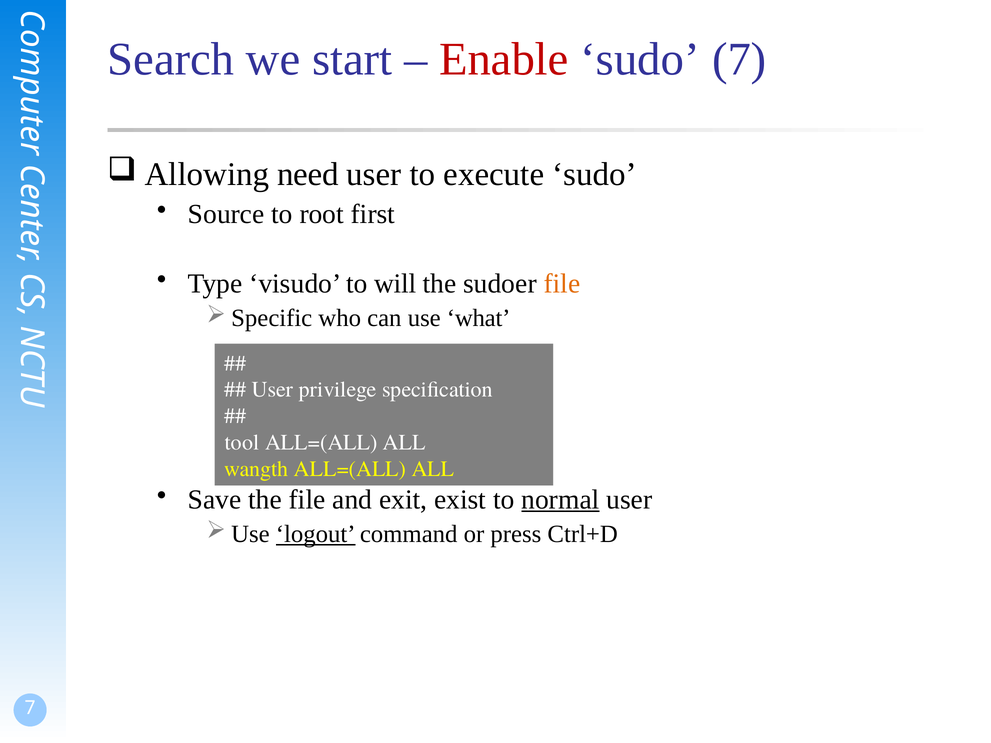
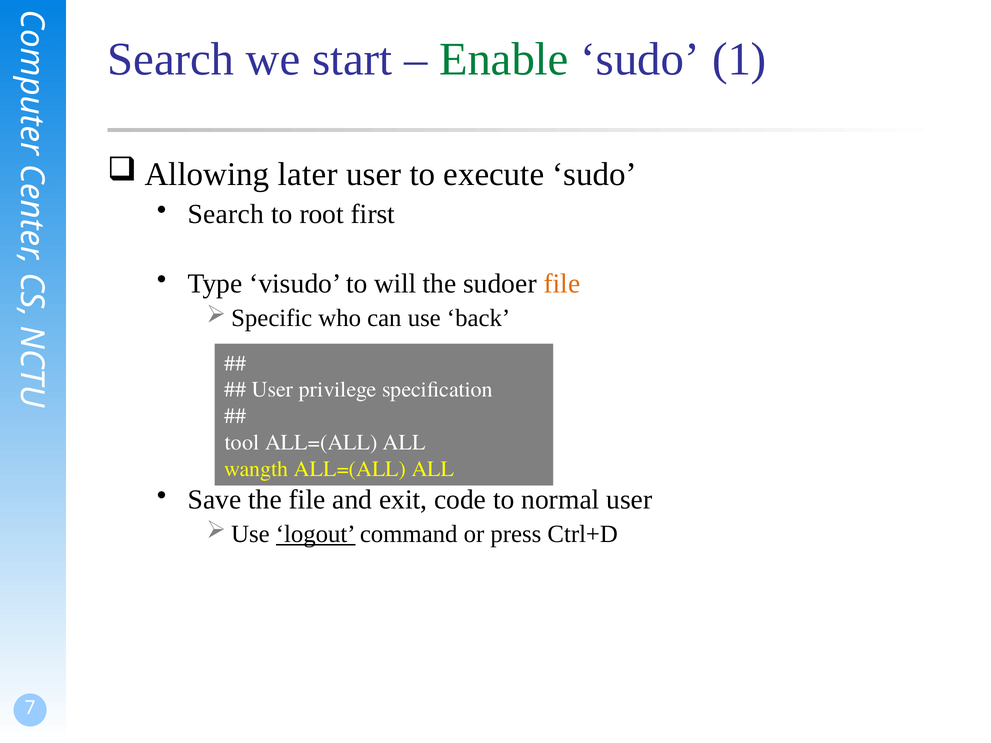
Enable colour: red -> green (504, 60)
sudo 7: 7 -> 1 (739, 60)
need: need -> later (308, 175)
Source: Source -> Search (226, 214)
what: what -> back (479, 318)
exist: exist -> code (460, 500)
normal underline: present -> none (560, 500)
